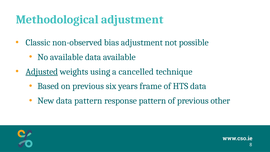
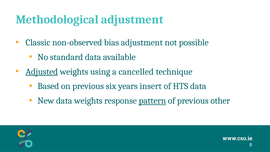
No available: available -> standard (66, 57)
frame: frame -> insert (151, 86)
data pattern: pattern -> weights (88, 101)
pattern underline: none -> present (152, 101)
